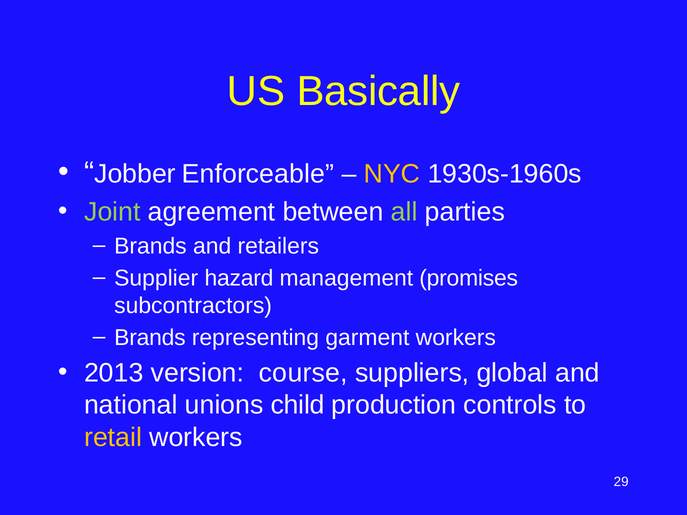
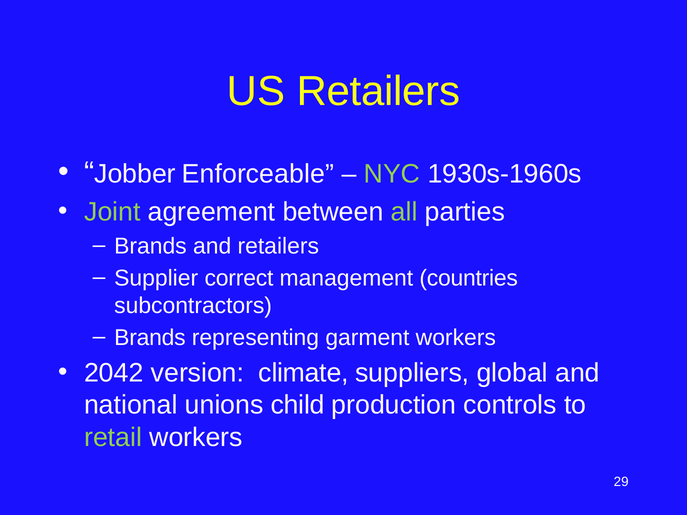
US Basically: Basically -> Retailers (378, 92)
NYC colour: yellow -> light green (392, 174)
hazard: hazard -> correct (239, 278)
promises: promises -> countries (469, 278)
2013: 2013 -> 2042 (114, 373)
course: course -> climate (304, 373)
retail colour: yellow -> light green (113, 437)
